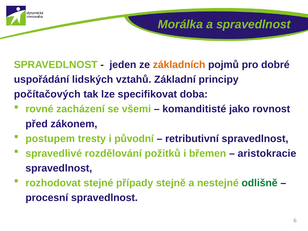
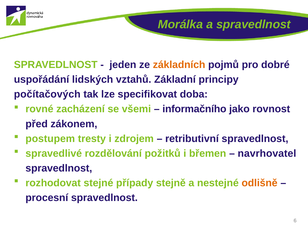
komanditisté: komanditisté -> informačního (194, 109)
původní: původní -> zdrojem (134, 139)
aristokracie: aristokracie -> navrhovatel (267, 153)
odlišně colour: green -> orange (260, 183)
